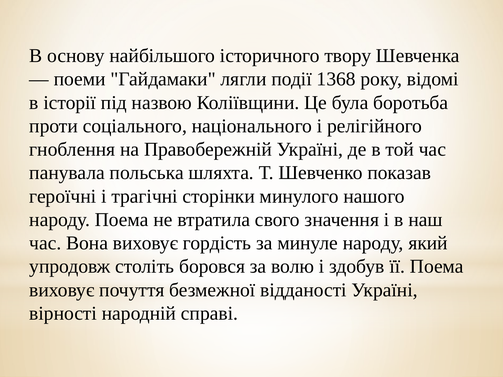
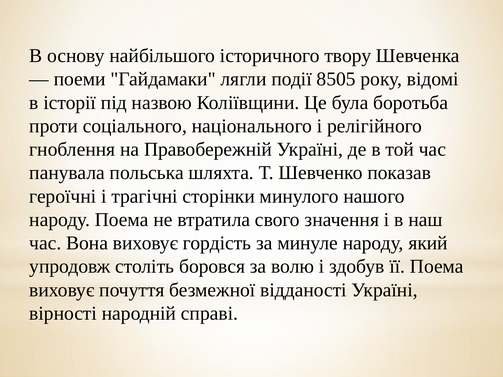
1368: 1368 -> 8505 (336, 79)
